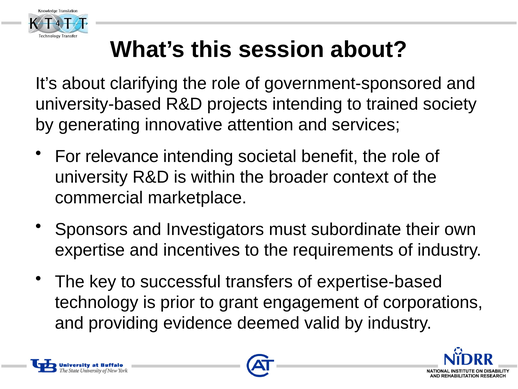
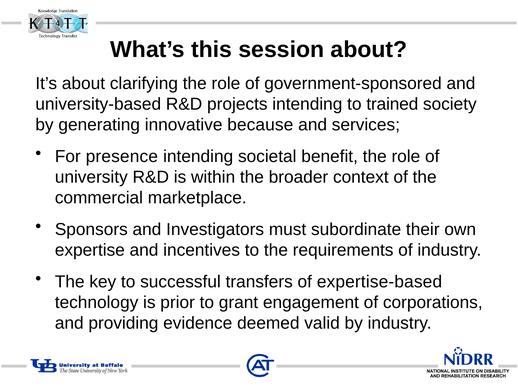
attention: attention -> because (260, 125)
relevance: relevance -> presence (122, 156)
